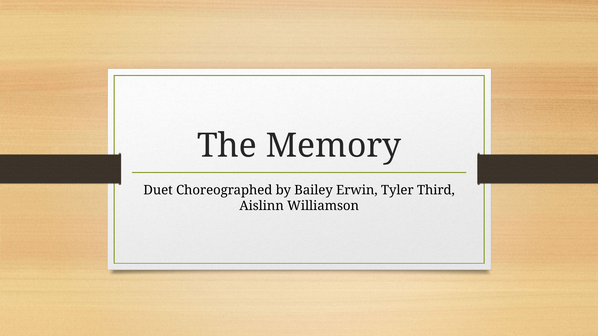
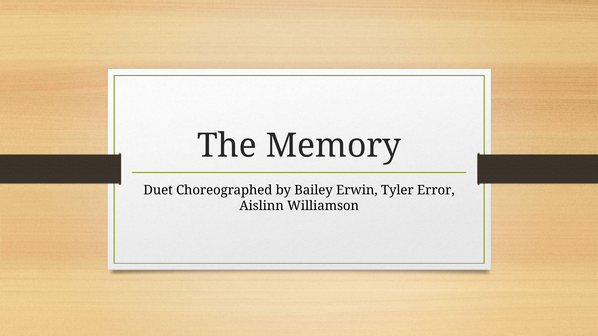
Third: Third -> Error (436, 190)
